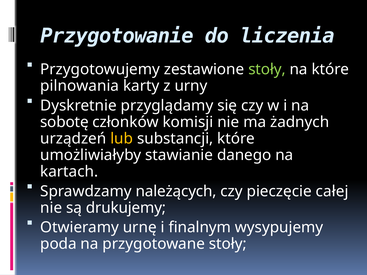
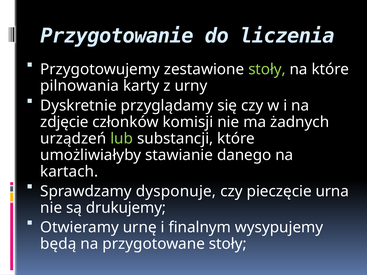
sobotę: sobotę -> zdjęcie (64, 122)
lub colour: yellow -> light green (122, 139)
należących: należących -> dysponuje (176, 191)
całej: całej -> urna (332, 191)
poda: poda -> będą (58, 244)
